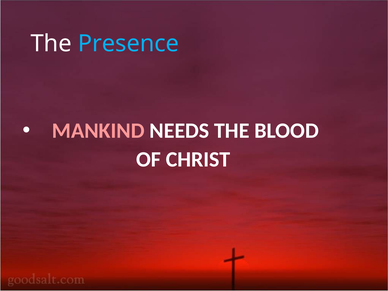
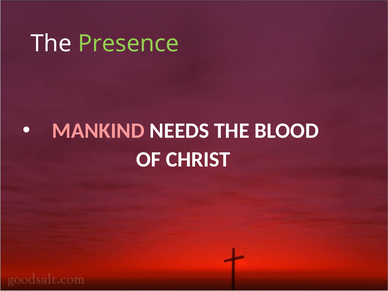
Presence colour: light blue -> light green (128, 43)
